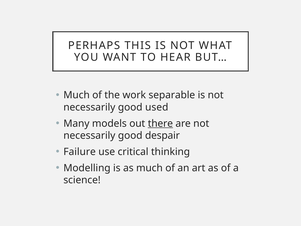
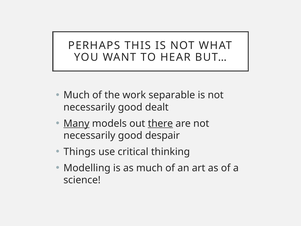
used: used -> dealt (157, 107)
Many underline: none -> present (76, 123)
Failure: Failure -> Things (80, 152)
